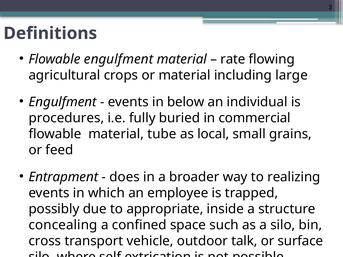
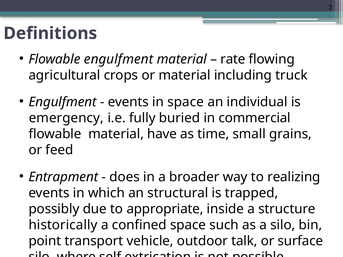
large: large -> truck (292, 75)
in below: below -> space (186, 102)
procedures: procedures -> emergency (66, 118)
tube: tube -> have (162, 134)
local: local -> time (213, 134)
employee: employee -> structural (178, 193)
concealing: concealing -> historically (63, 225)
cross: cross -> point (45, 241)
